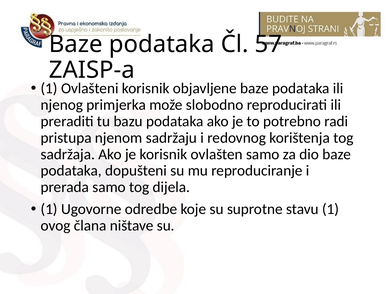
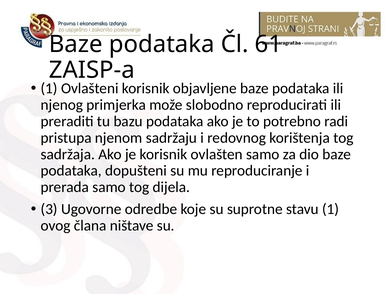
57: 57 -> 61 (268, 44)
1: 1 -> 3 (49, 209)
